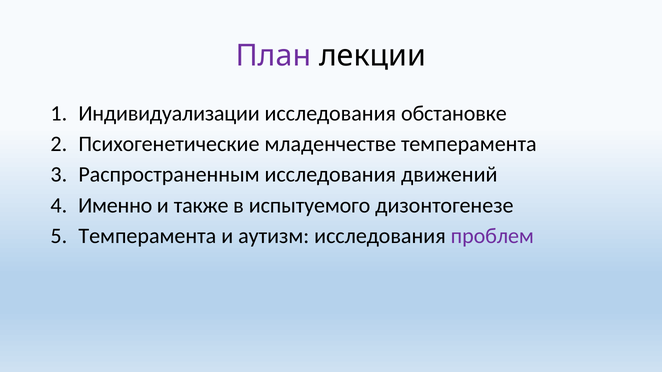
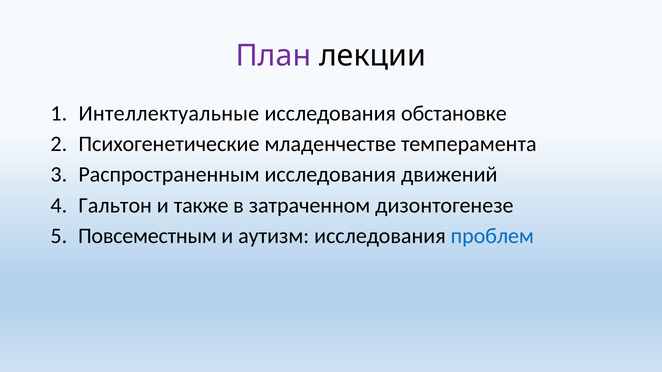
Индивидуализации: Индивидуализации -> Интеллектуальные (169, 113)
Именно: Именно -> Гальтон (115, 206)
испытуемого: испытуемого -> затраченном (310, 206)
Темперамента: Темперамента -> Повсеместным (147, 236)
проблем colour: purple -> blue (492, 236)
